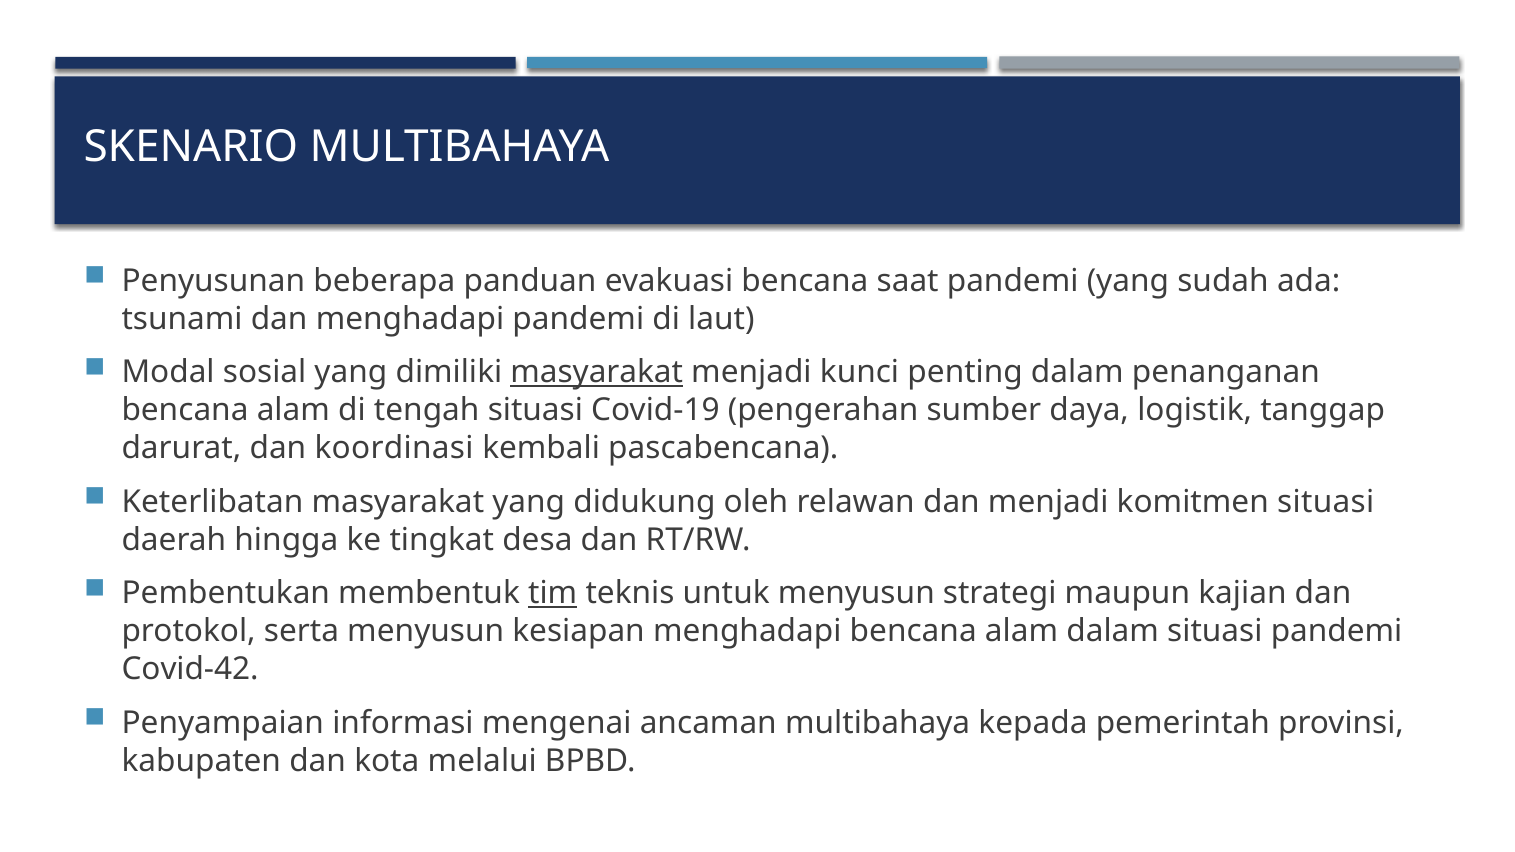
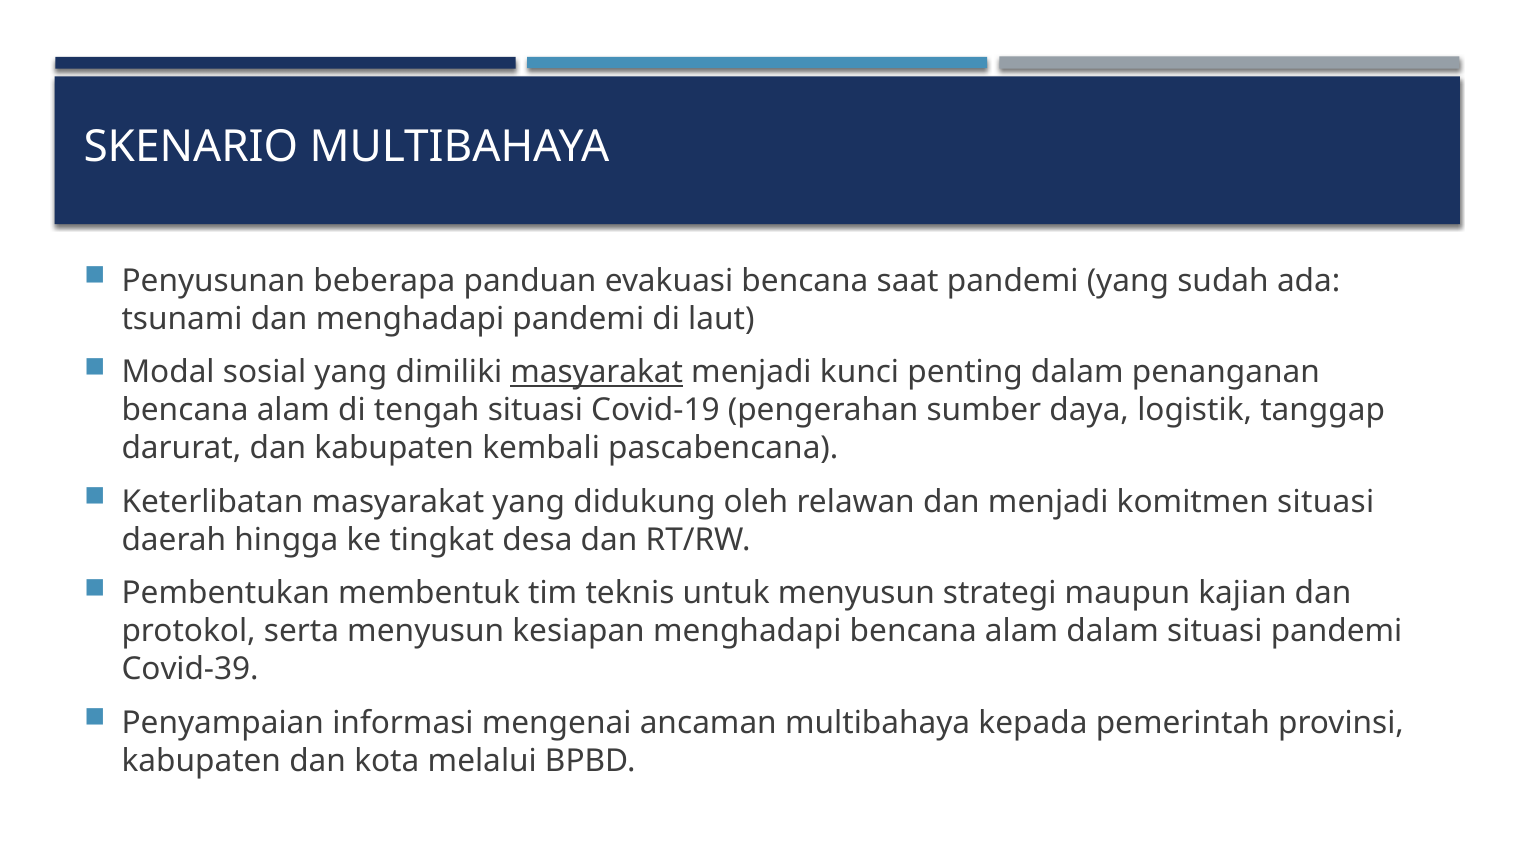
dan koordinasi: koordinasi -> kabupaten (394, 448)
tim underline: present -> none (553, 594)
Covid-42: Covid-42 -> Covid-39 (190, 669)
